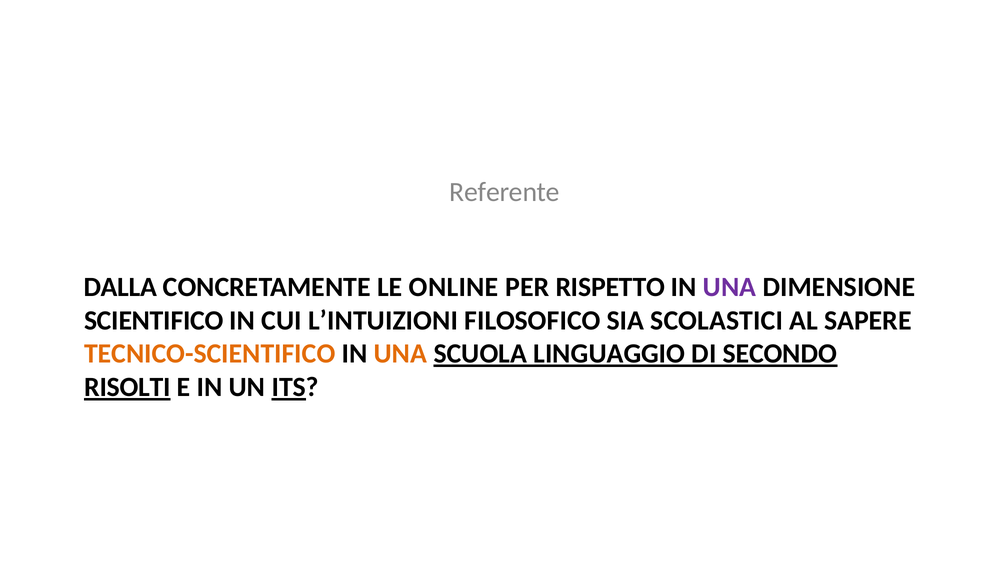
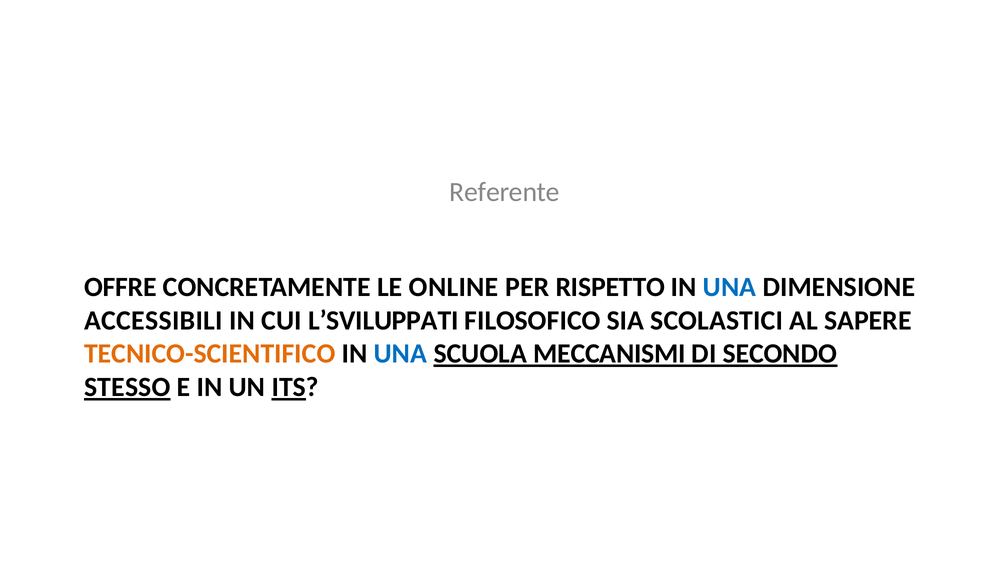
DALLA: DALLA -> OFFRE (120, 287)
UNA colour: purple -> blue (730, 287)
SCIENTIFICO: SCIENTIFICO -> ACCESSIBILI (153, 320)
L’INTUIZIONI: L’INTUIZIONI -> L’SVILUPPATI (383, 320)
UNA colour: orange -> blue (400, 354)
LINGUAGGIO: LINGUAGGIO -> MECCANISMI (609, 354)
RISOLTI: RISOLTI -> STESSO (127, 387)
